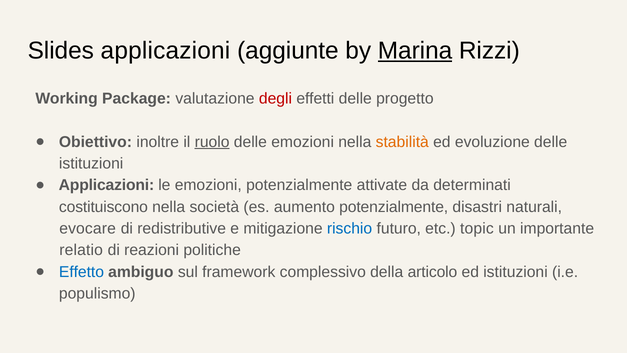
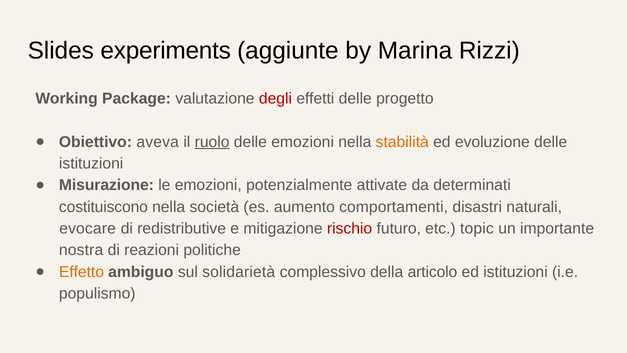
Slides applicazioni: applicazioni -> experiments (166, 51)
Marina underline: present -> none (415, 51)
inoltre: inoltre -> aveva (158, 142)
Applicazioni: Applicazioni -> Misurazione (106, 185)
aumento potenzialmente: potenzialmente -> comportamenti (394, 207)
rischio colour: blue -> red (350, 228)
relatio: relatio -> nostra (81, 250)
Effetto colour: blue -> orange (81, 272)
framework: framework -> solidarietà (239, 272)
